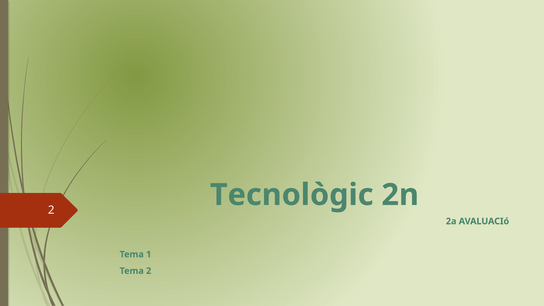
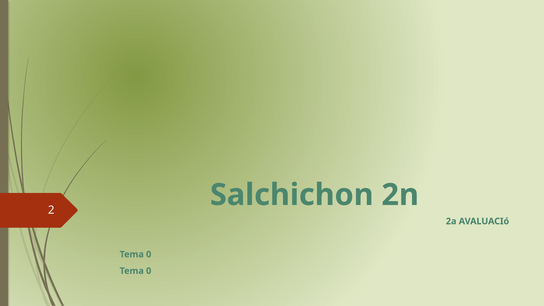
Tecnològic: Tecnològic -> Salchichon (292, 195)
1: 1 -> 0 (149, 254)
2: 2 -> 0 (149, 271)
